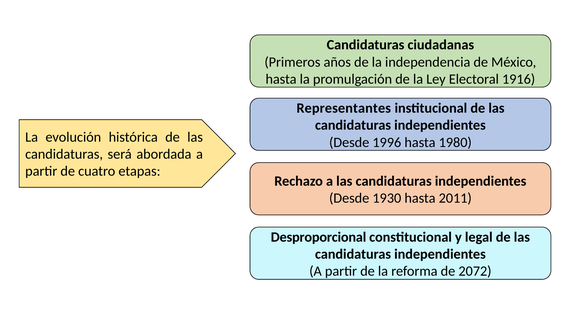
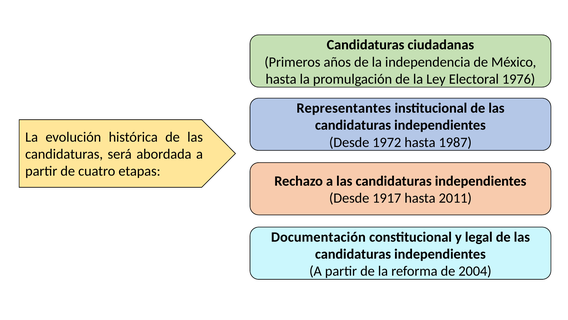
1916: 1916 -> 1976 (519, 79)
1996: 1996 -> 1972 (387, 142)
1980: 1980 -> 1987 (455, 142)
1930: 1930 -> 1917 (387, 198)
Desproporcional: Desproporcional -> Documentación (318, 237)
2072: 2072 -> 2004 (475, 271)
